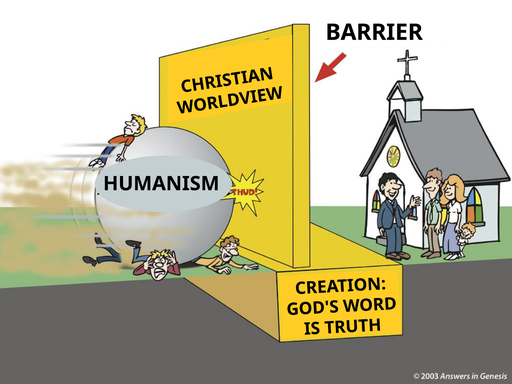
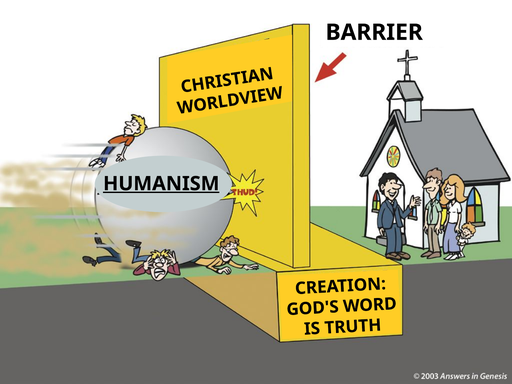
HUMANISM underline: none -> present (161, 184)
